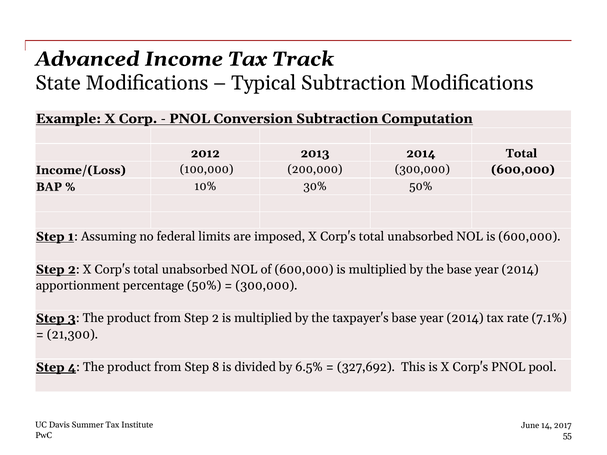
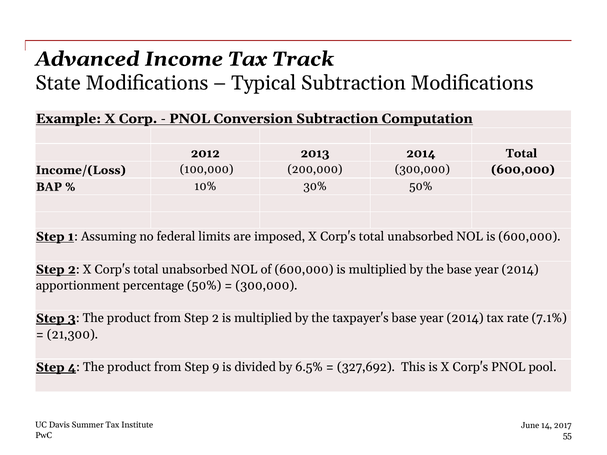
8: 8 -> 9 (216, 367)
